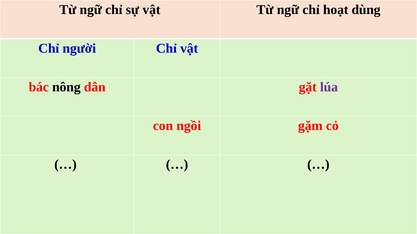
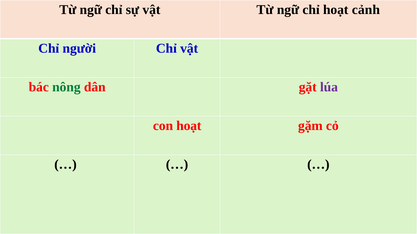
dùng: dùng -> cảnh (366, 10)
nông colour: black -> green (66, 87)
con ngồi: ngồi -> hoạt (189, 126)
